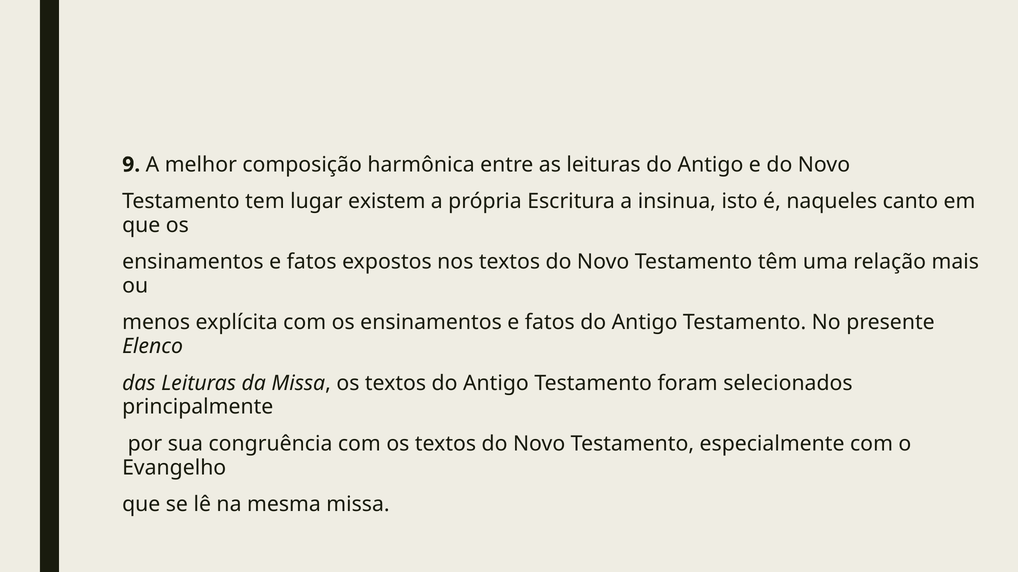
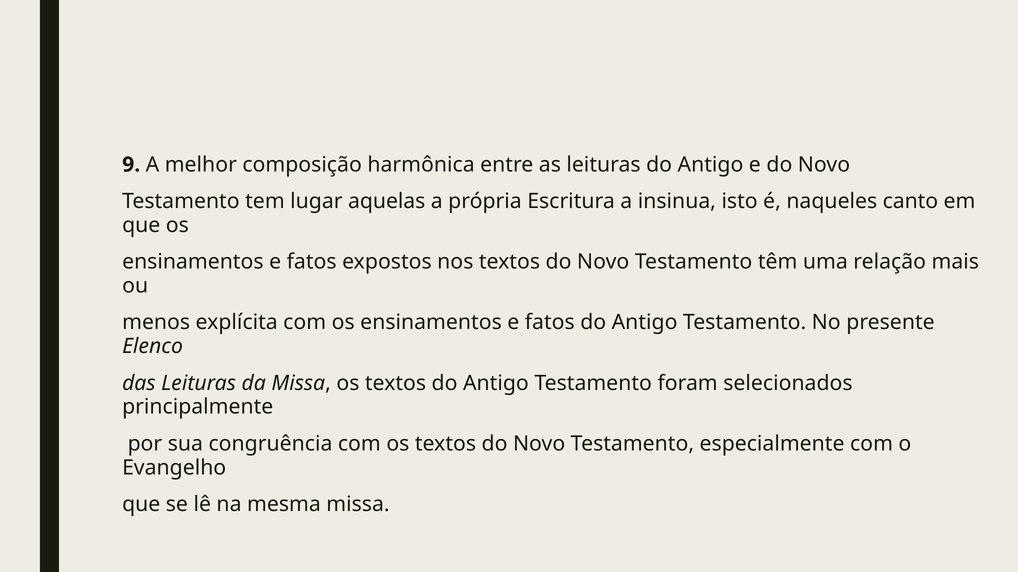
existem: existem -> aquelas (387, 201)
